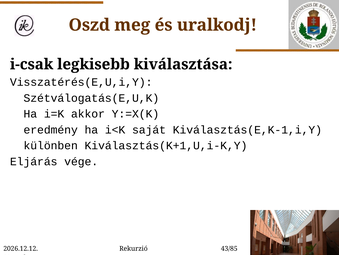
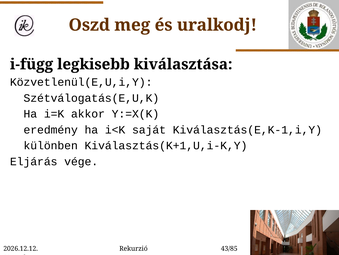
i-csak: i-csak -> i-függ (32, 64)
Visszatérés(E,U,i,Y: Visszatérés(E,U,i,Y -> Közvetlenül(E,U,i,Y (81, 82)
